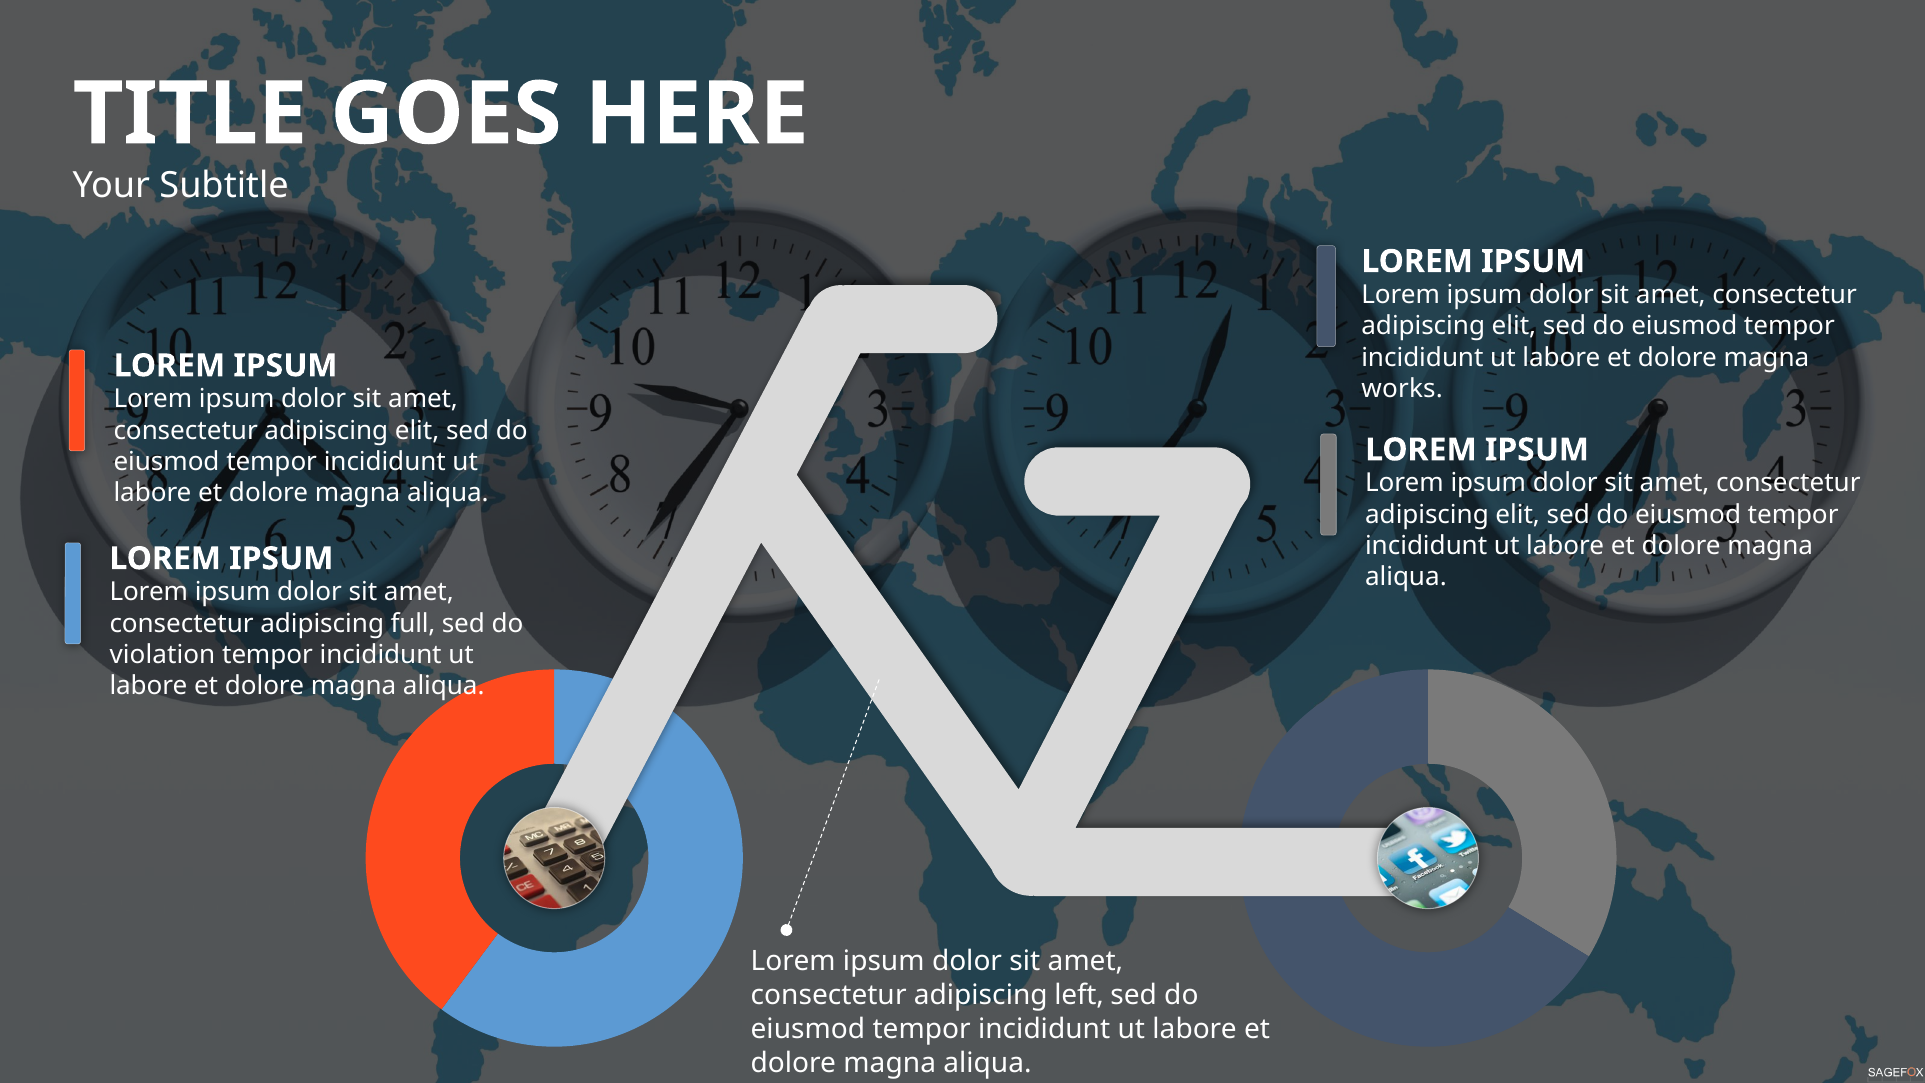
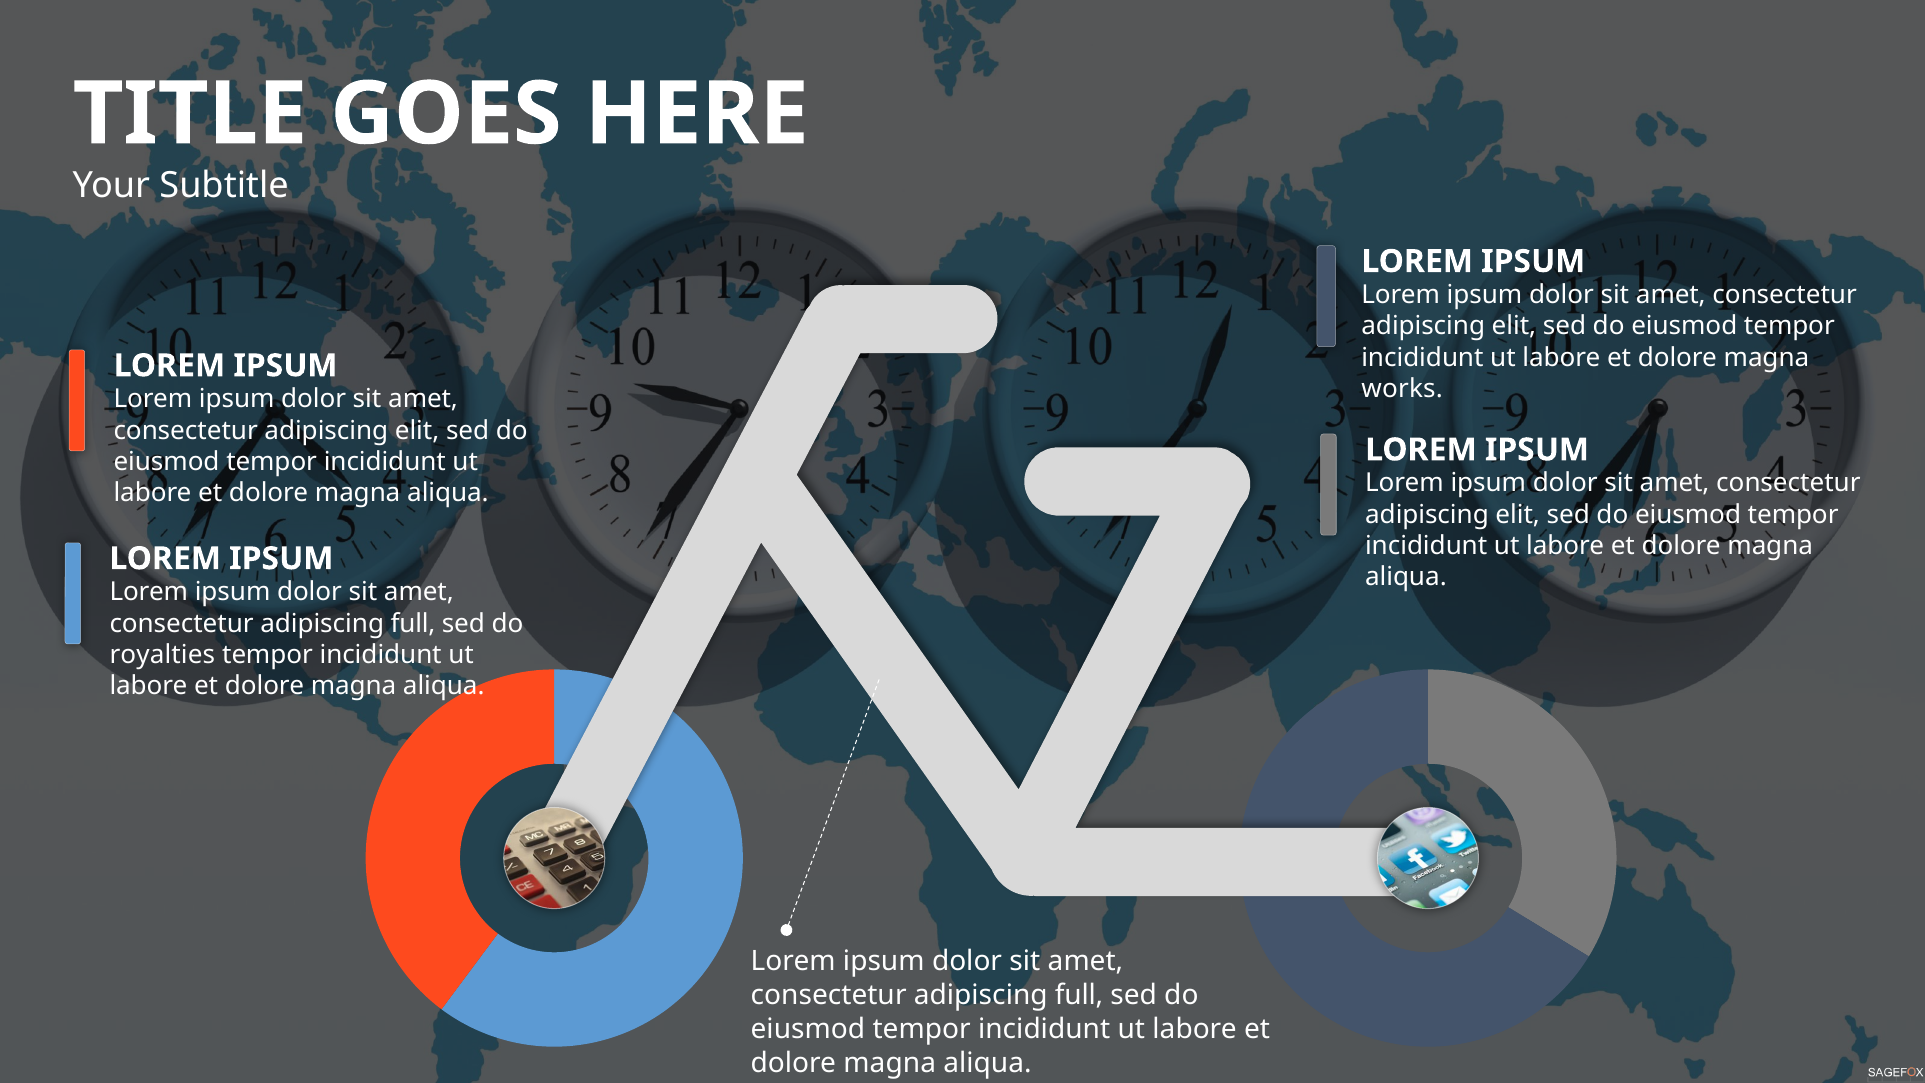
violation: violation -> royalties (162, 655)
left: left -> full (1079, 995)
